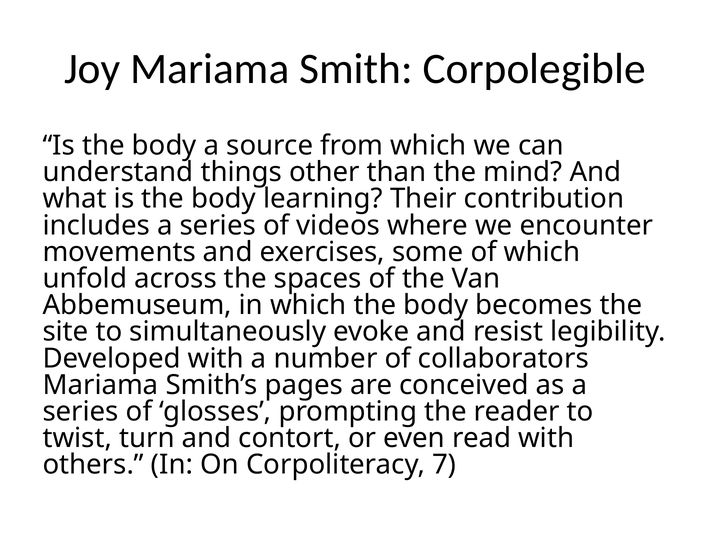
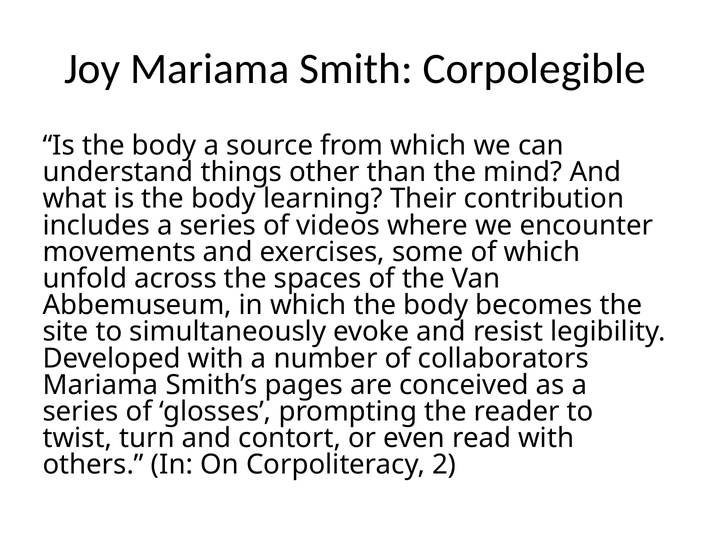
7: 7 -> 2 (444, 464)
